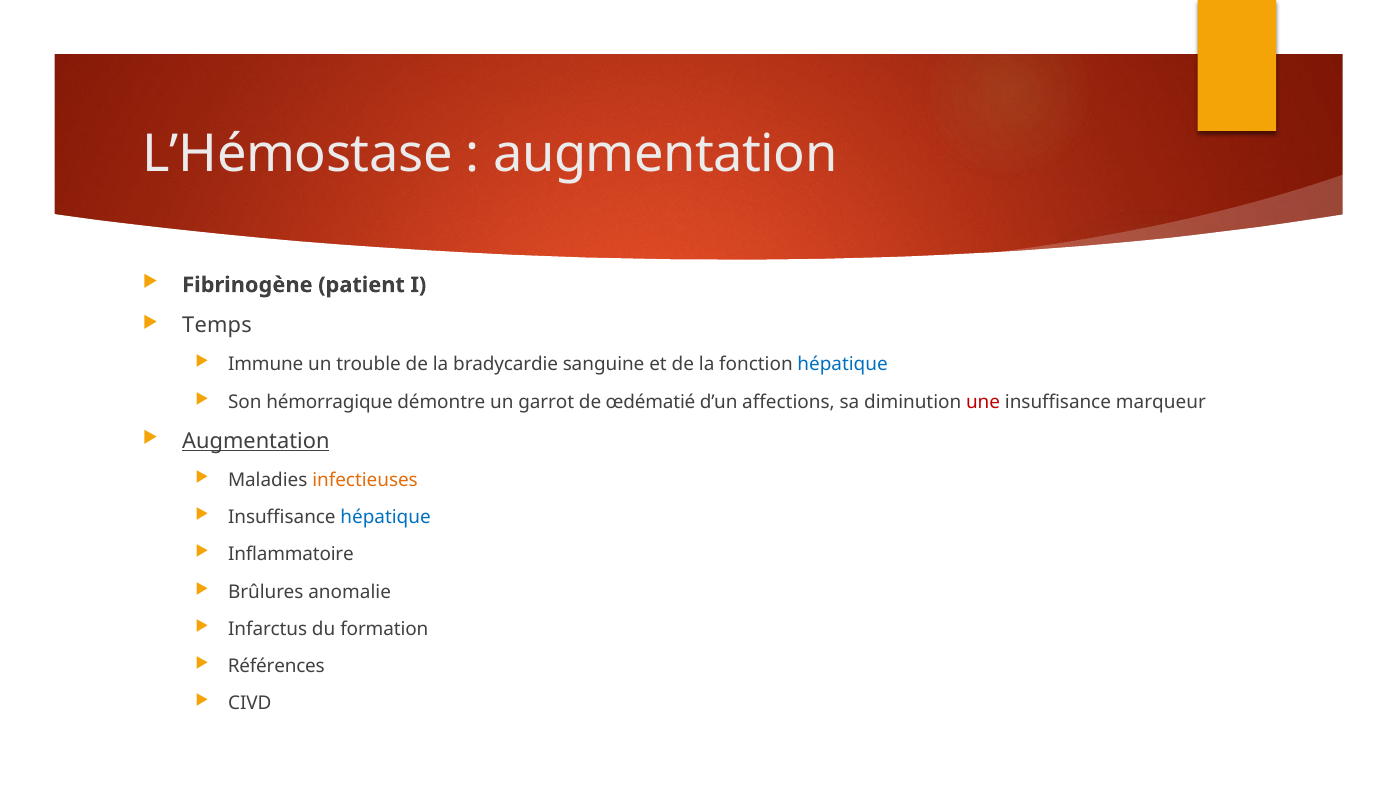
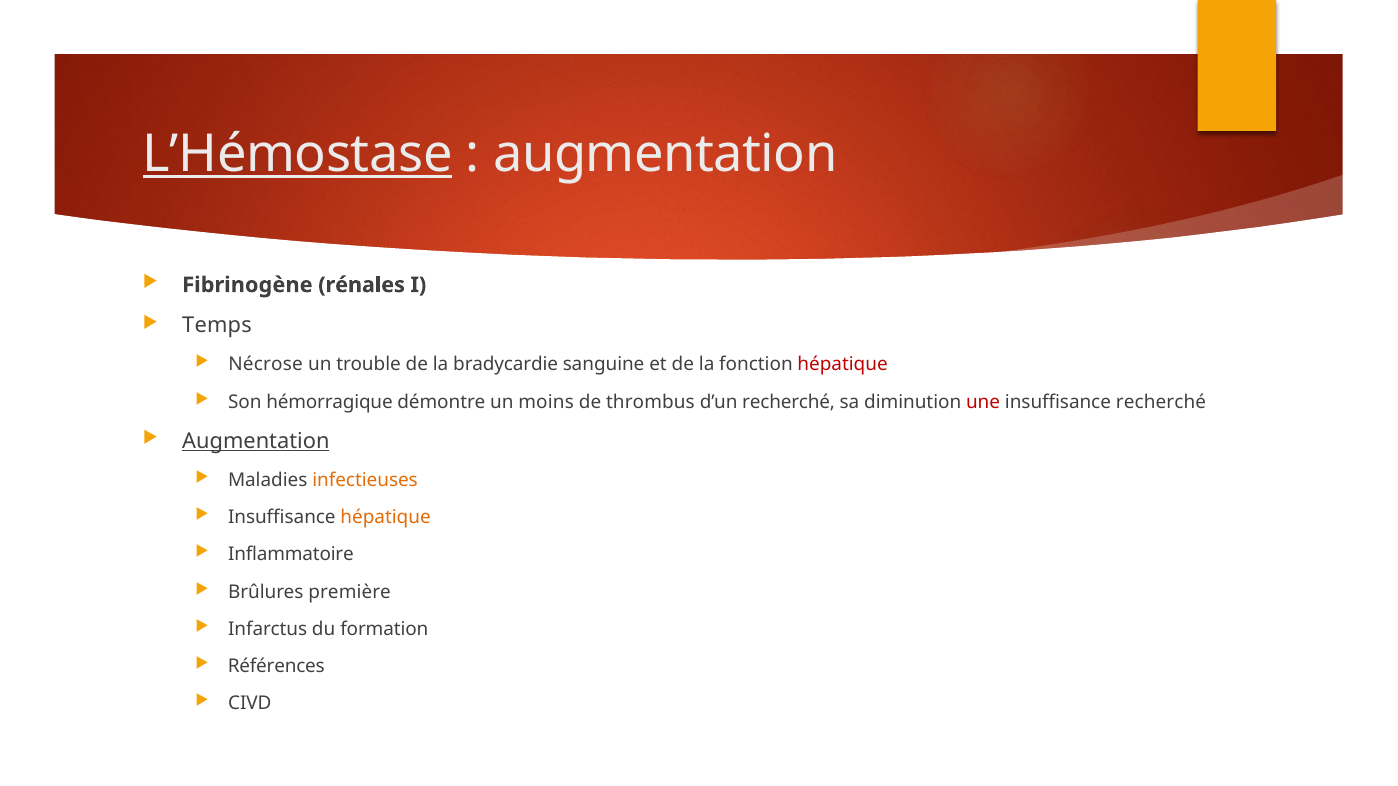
L’Hémostase underline: none -> present (298, 154)
patient: patient -> rénales (362, 285)
Immune: Immune -> Nécrose (266, 365)
hépatique colour: blue -> red (843, 365)
garrot: garrot -> moins (546, 402)
œdématié: œdématié -> thrombus (650, 402)
d’un affections: affections -> recherché (789, 402)
insuffisance marqueur: marqueur -> recherché (1161, 402)
hépatique colour: blue -> orange (386, 517)
anomalie: anomalie -> première (350, 592)
